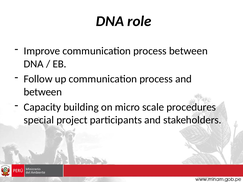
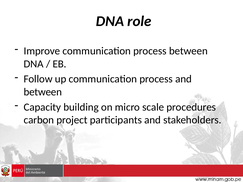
special: special -> carbon (39, 120)
